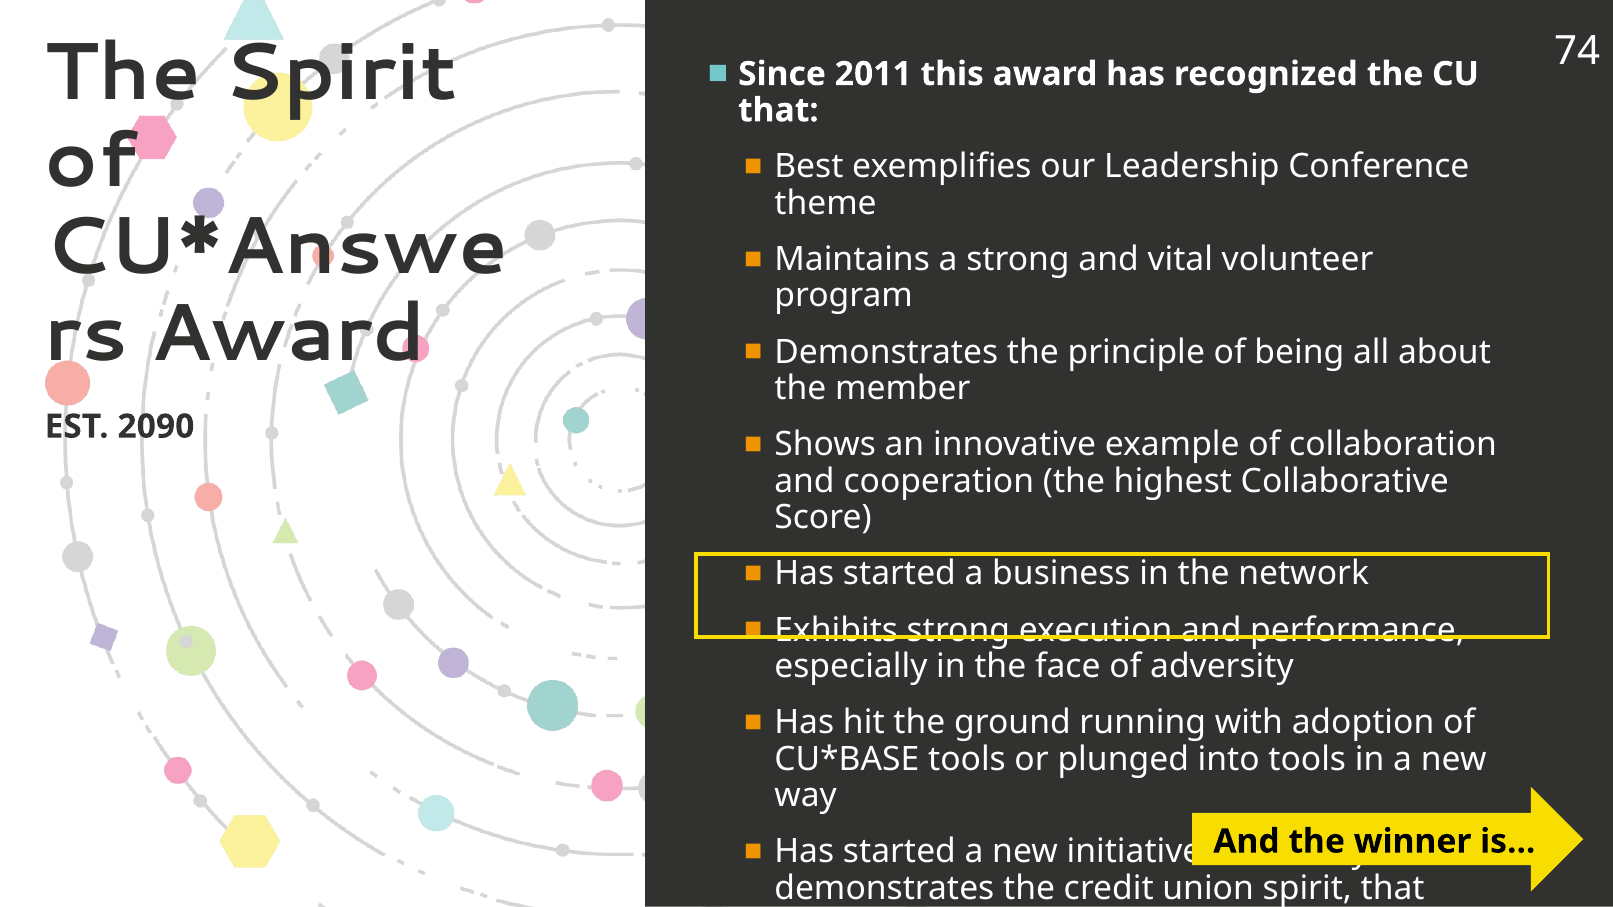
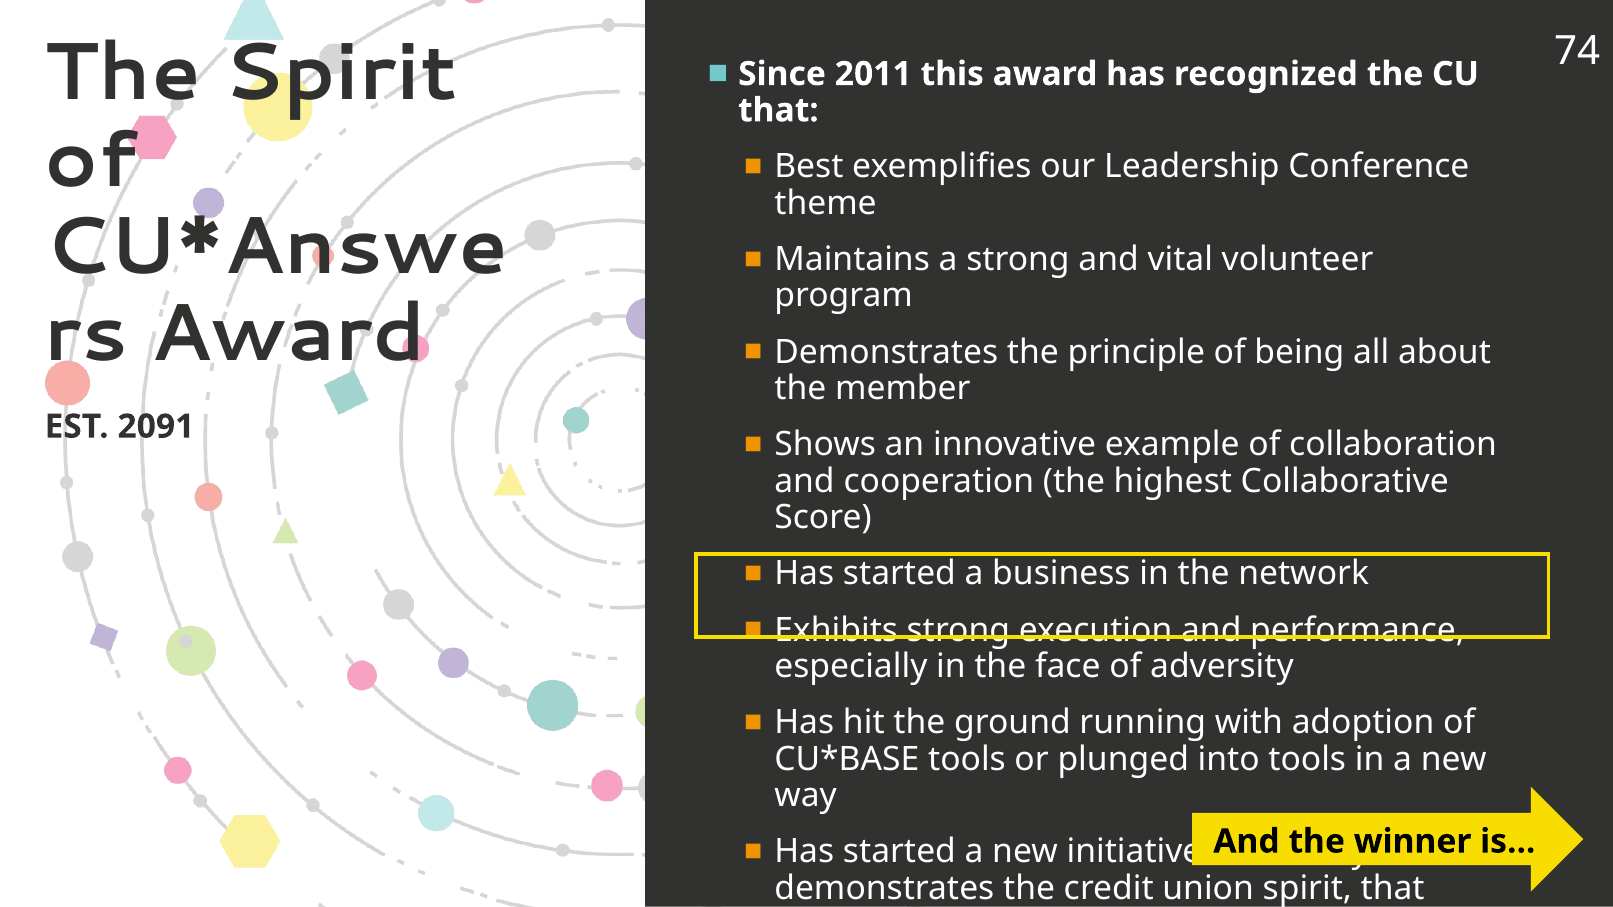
2090: 2090 -> 2091 (156, 427)
